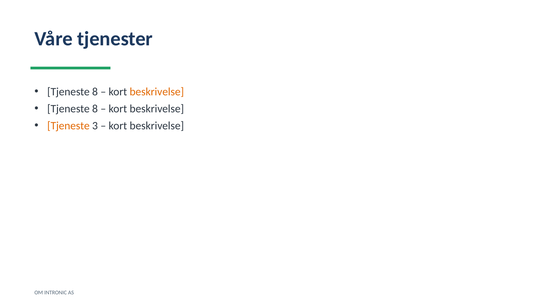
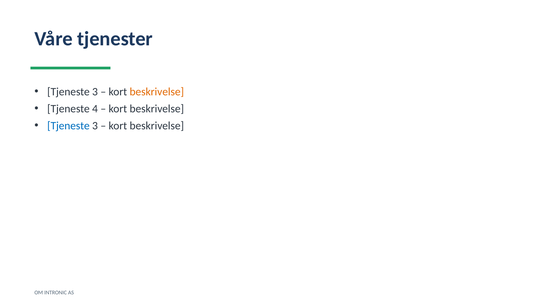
8: 8 -> 3 (95, 92)
8: 8 -> 4 (95, 109)
Tjeneste colour: orange -> blue (68, 126)
